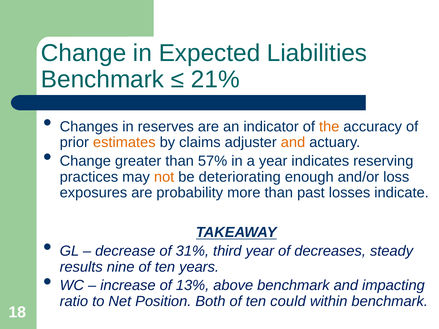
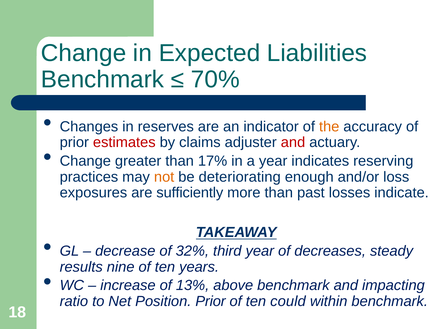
21%: 21% -> 70% (215, 80)
estimates colour: orange -> red (124, 143)
and colour: orange -> red (293, 143)
57%: 57% -> 17% (213, 161)
probability: probability -> sufficiently (190, 193)
31%: 31% -> 32% (192, 251)
Position Both: Both -> Prior (211, 302)
